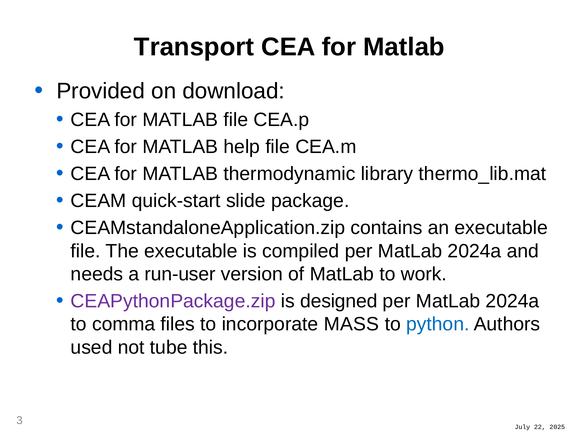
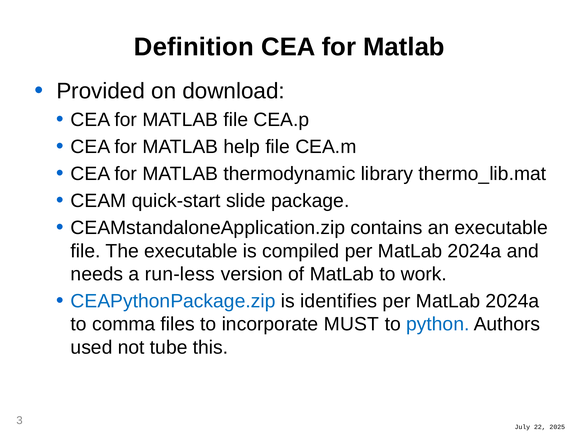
Transport: Transport -> Definition (194, 47)
run-user: run-user -> run-less (180, 274)
CEAPythonPackage.zip colour: purple -> blue (173, 301)
designed: designed -> identifies (339, 301)
MASS: MASS -> MUST (351, 324)
